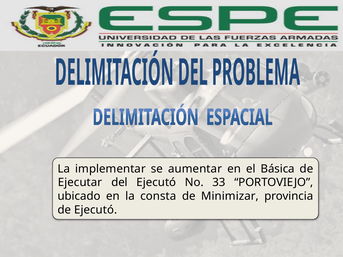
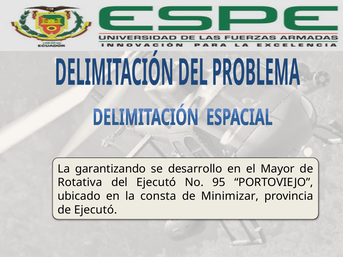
implementar: implementar -> garantizando (111, 169)
aumentar: aumentar -> desarrollo (195, 169)
Básica: Básica -> Mayor (278, 169)
Ejecutar: Ejecutar -> Rotativa (80, 183)
33: 33 -> 95 (219, 183)
